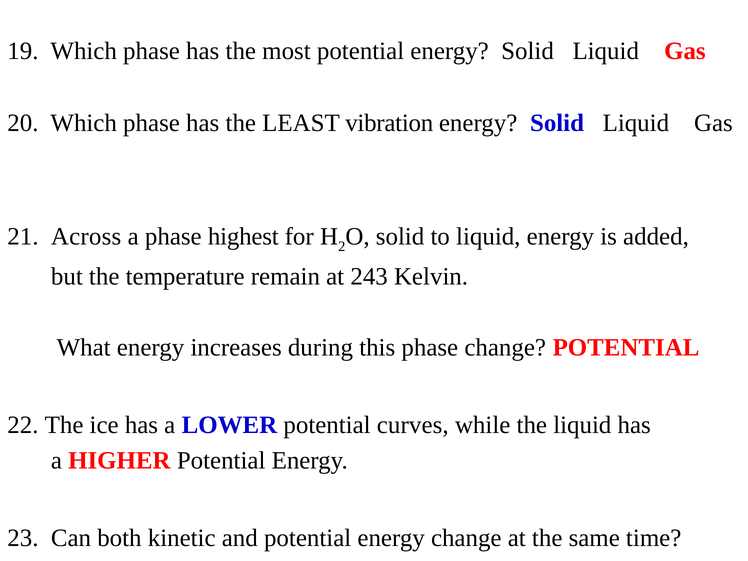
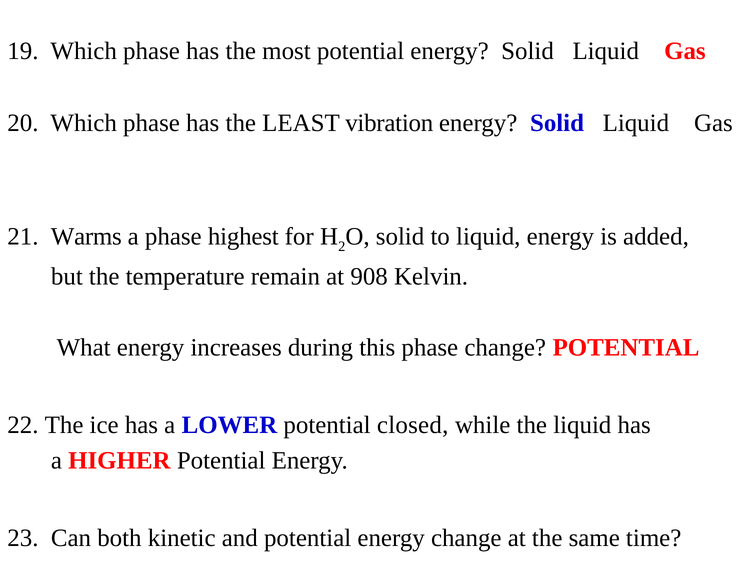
Across: Across -> Warms (86, 237)
243: 243 -> 908 (369, 276)
curves: curves -> closed (413, 425)
